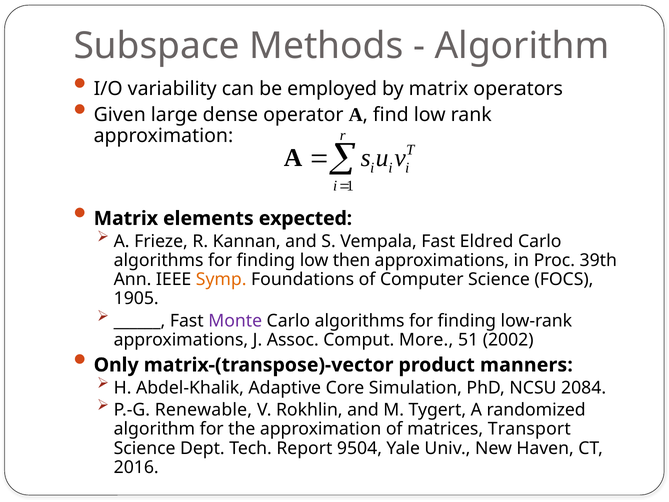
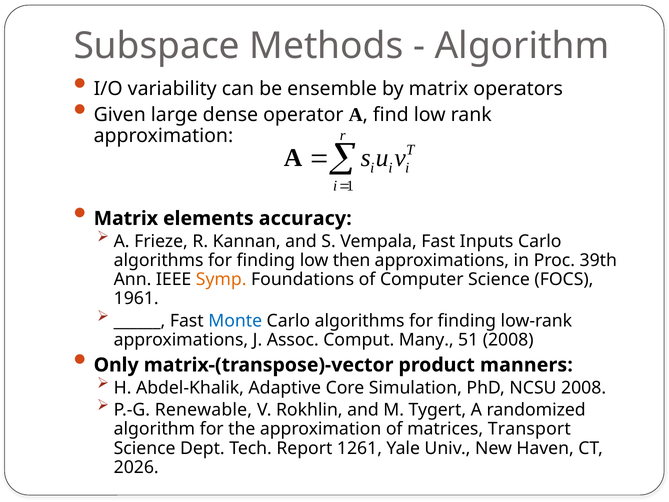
employed: employed -> ensemble (332, 89)
expected: expected -> accuracy (305, 218)
Eldred: Eldred -> Inputs (487, 241)
1905: 1905 -> 1961 (136, 298)
Monte colour: purple -> blue (235, 321)
More: More -> Many (426, 340)
51 2002: 2002 -> 2008 (508, 340)
NCSU 2084: 2084 -> 2008 (584, 388)
9504: 9504 -> 1261 (359, 448)
2016: 2016 -> 2026 (136, 467)
